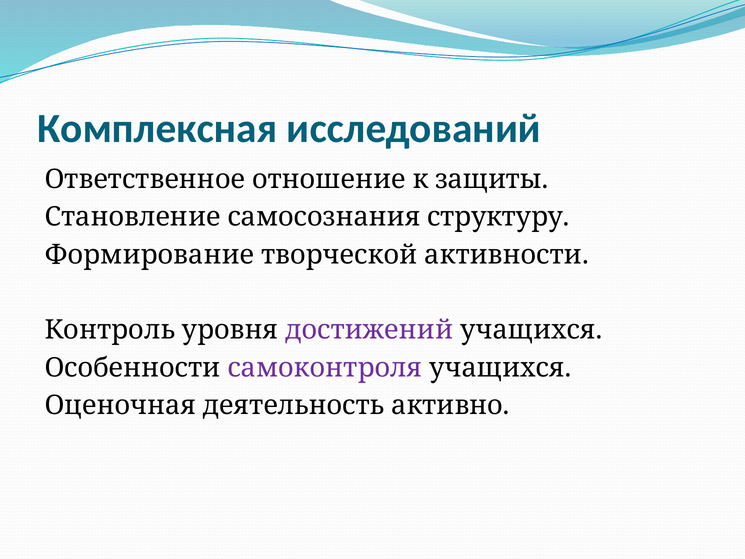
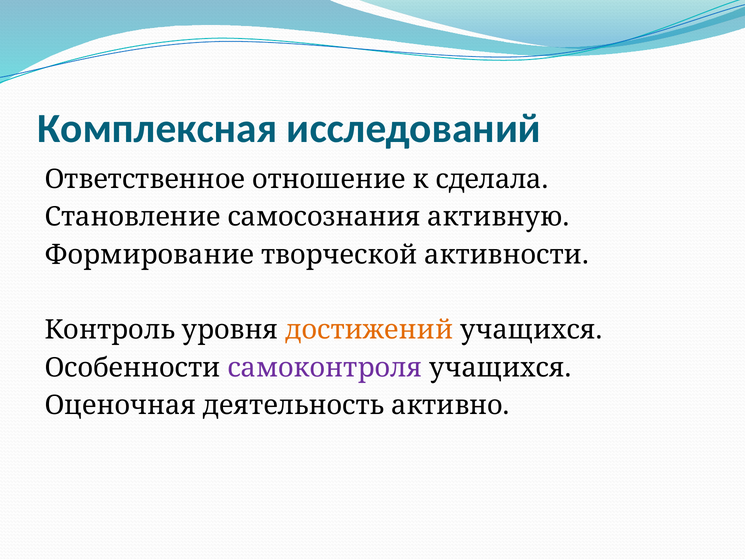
защиты: защиты -> сделала (492, 179)
структуру: структуру -> активную (498, 217)
достижений colour: purple -> orange (369, 330)
